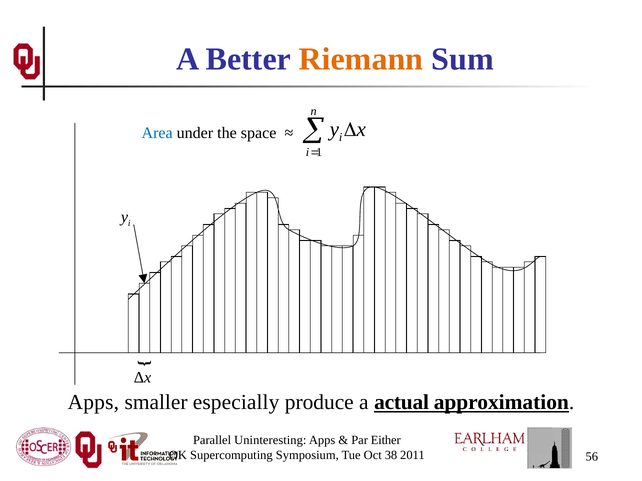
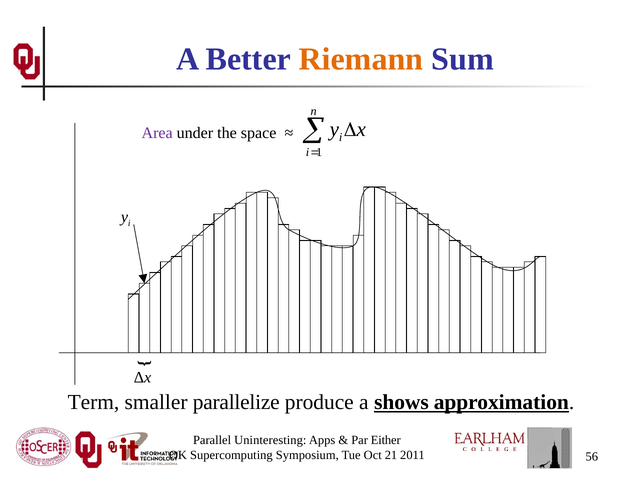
Area colour: blue -> purple (157, 133)
Apps: Apps -> Term (93, 403)
especially: especially -> parallelize (236, 403)
actual: actual -> shows (401, 403)
38: 38 -> 21 (391, 456)
